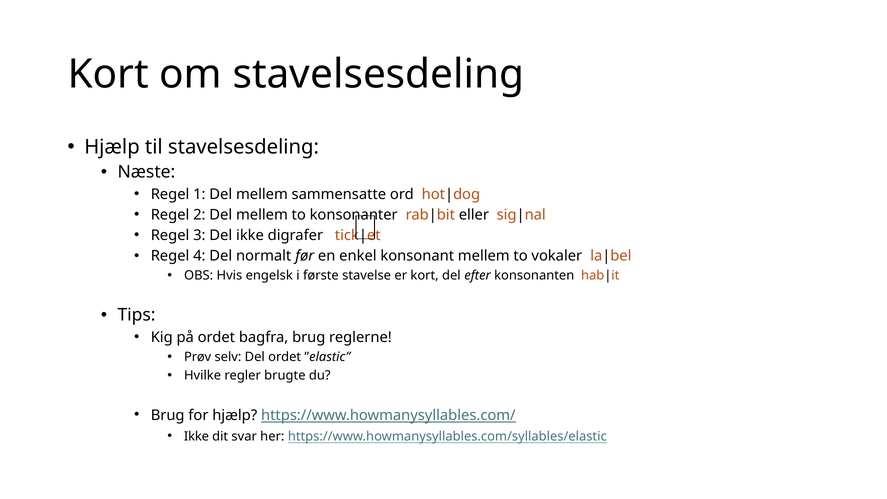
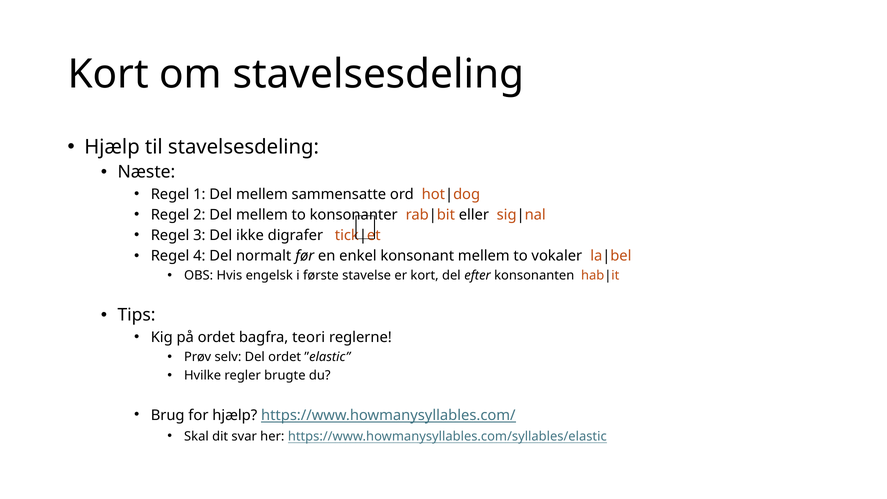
bagfra brug: brug -> teori (309, 337)
Ikke: Ikke -> Skal (196, 437)
